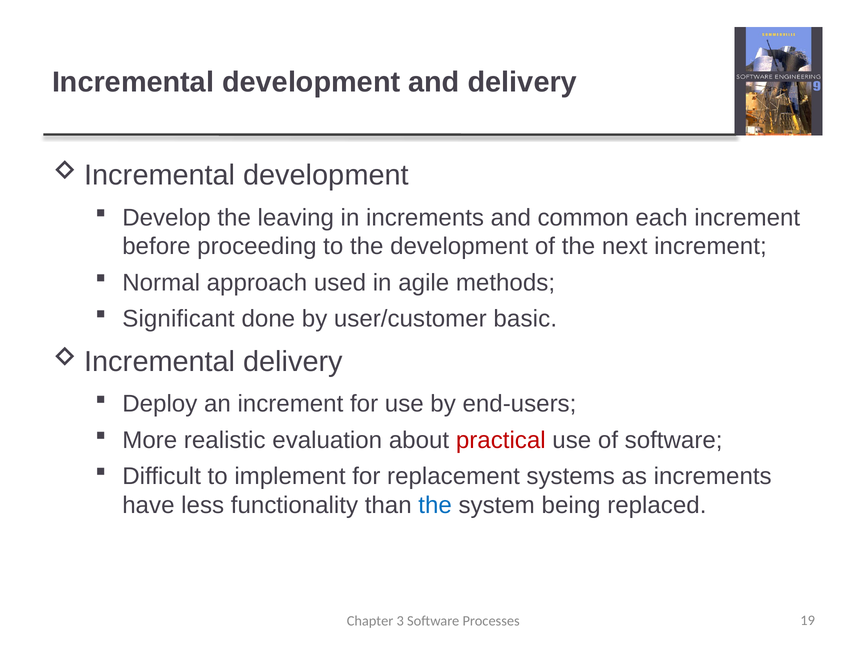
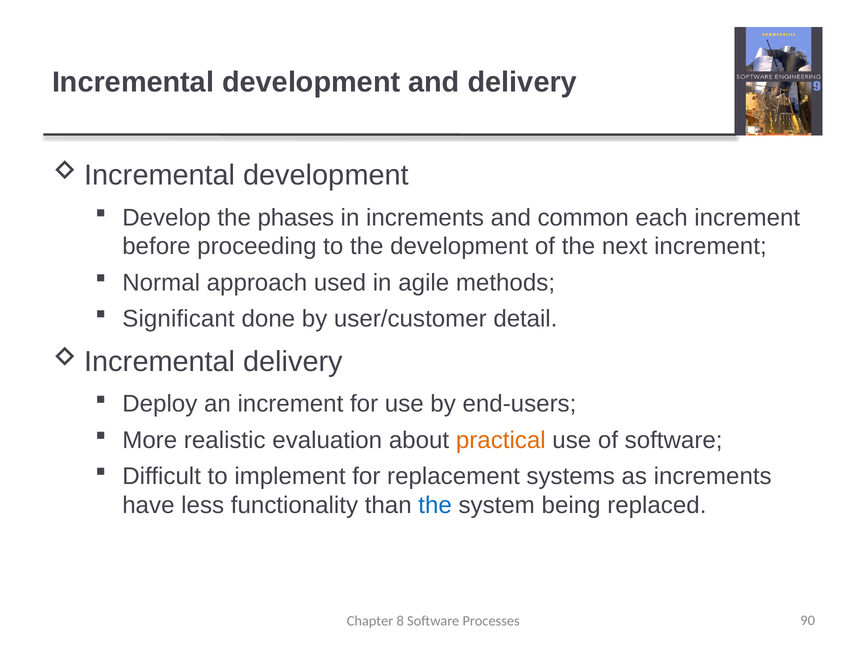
leaving: leaving -> phases (296, 218)
basic: basic -> detail (525, 319)
practical colour: red -> orange (501, 440)
3: 3 -> 8 (400, 621)
19: 19 -> 90 (808, 621)
